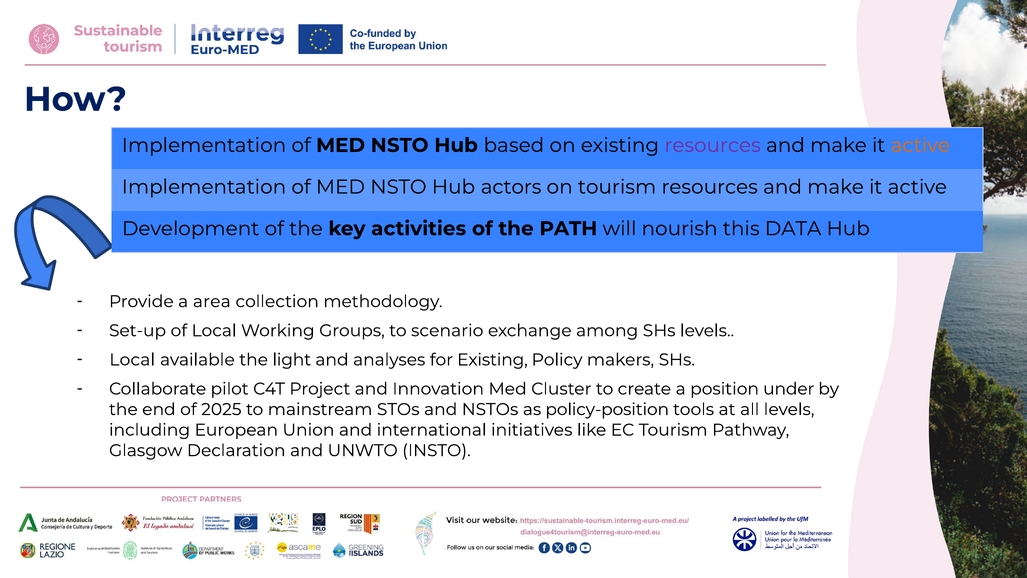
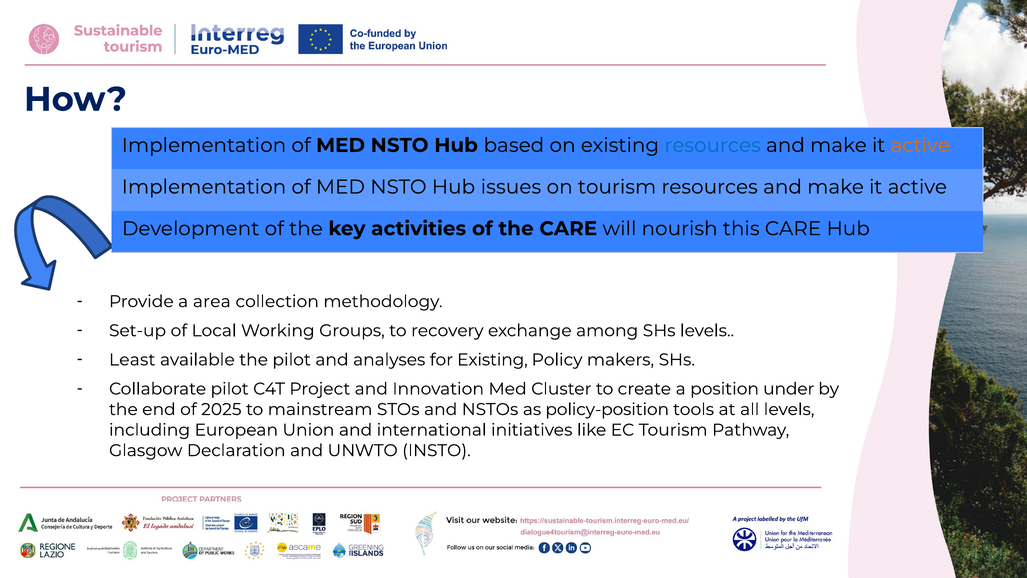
resources colour: purple -> blue (713, 145)
actors: actors -> issues (511, 187)
the PATH: PATH -> CARE (568, 229)
this DATA: DATA -> CARE (793, 229)
scenario: scenario -> recovery (447, 330)
Local: Local -> Least (132, 360)
the light: light -> pilot (292, 360)
